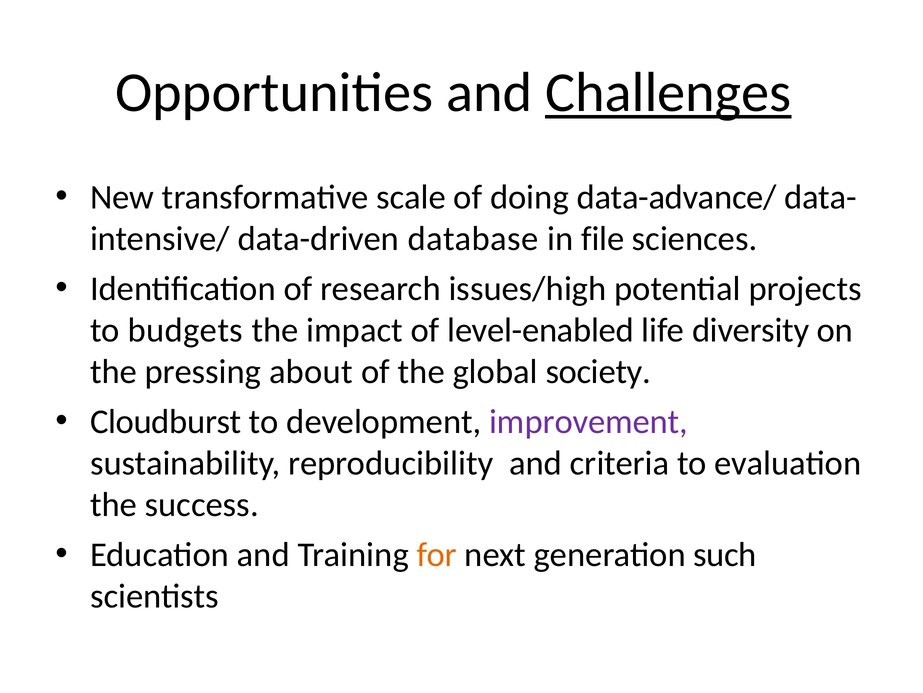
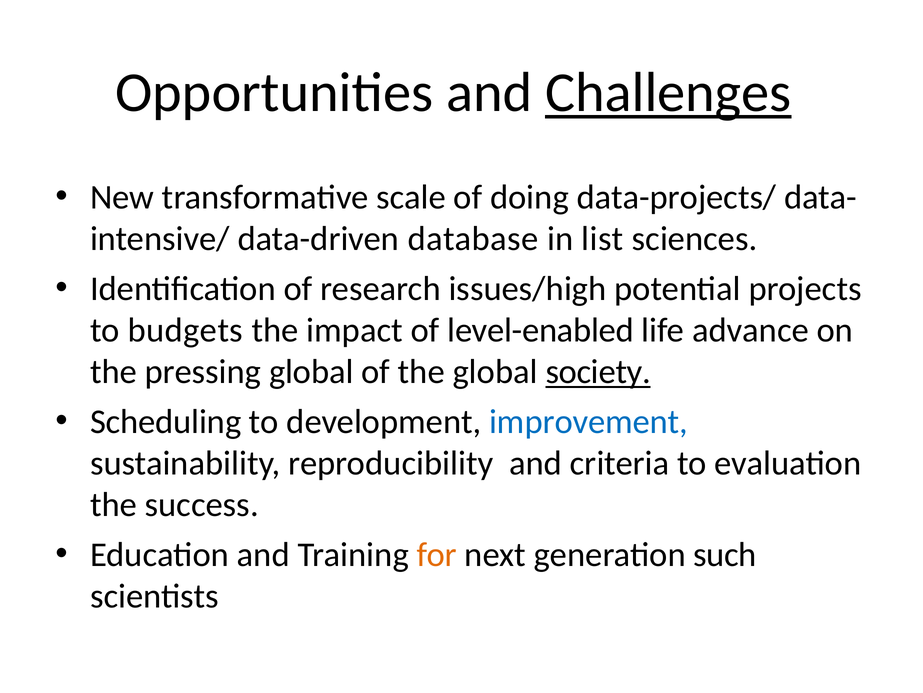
data-advance/: data-advance/ -> data-projects/ (677, 197)
file: file -> list (602, 239)
diversity: diversity -> advance (750, 330)
pressing about: about -> global (311, 372)
society underline: none -> present (598, 372)
Cloudburst: Cloudburst -> Scheduling (166, 421)
improvement colour: purple -> blue (589, 421)
